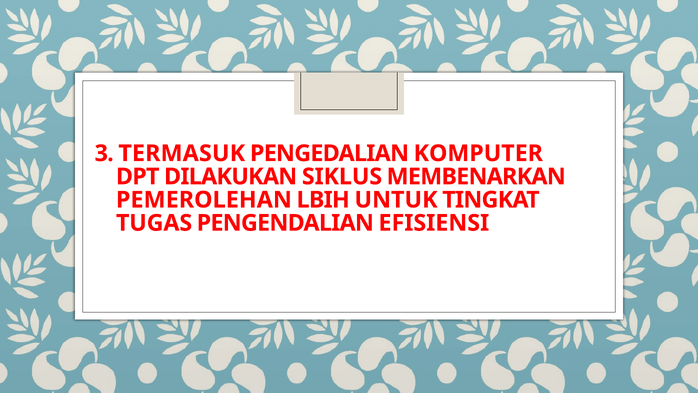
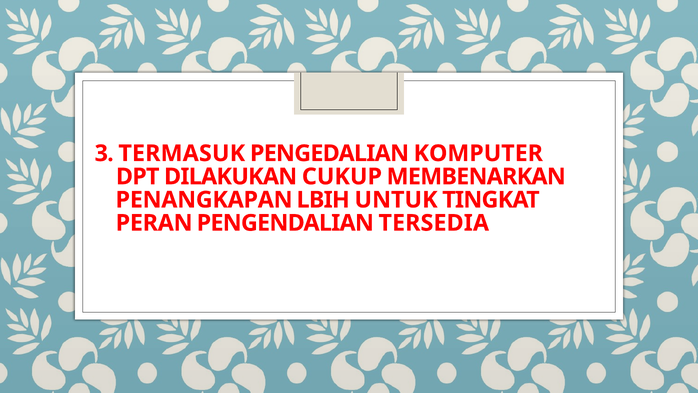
SIKLUS: SIKLUS -> CUKUP (342, 176)
PEMEROLEHAN: PEMEROLEHAN -> PENANGKAPAN (204, 200)
TUGAS: TUGAS -> PERAN (154, 223)
EFISIENSI: EFISIENSI -> TERSEDIA (434, 223)
